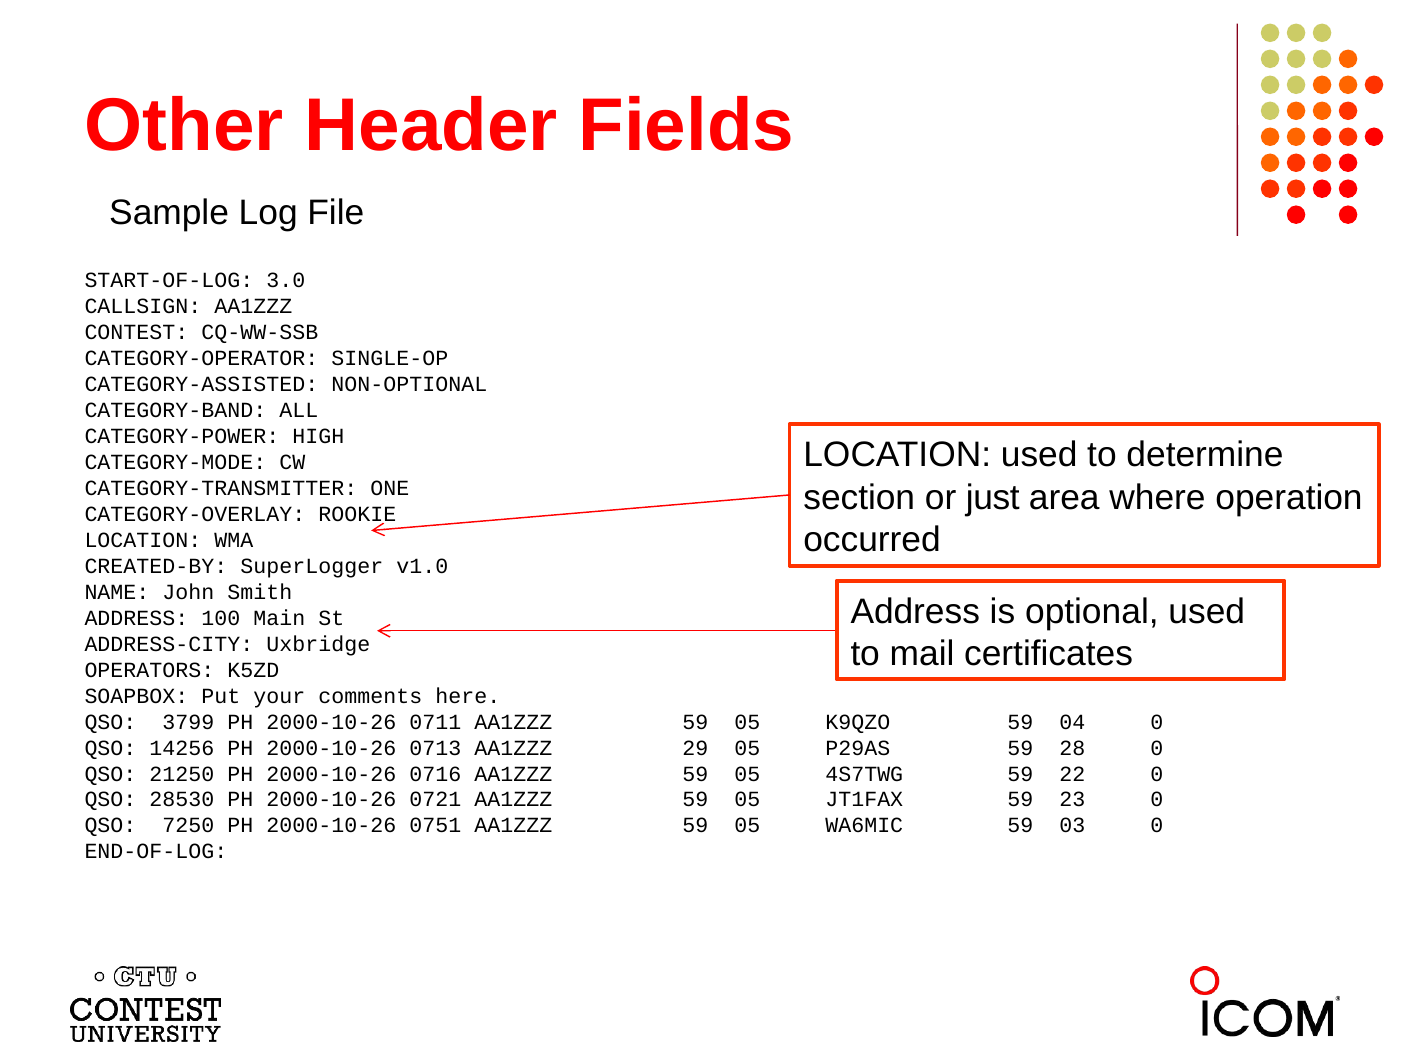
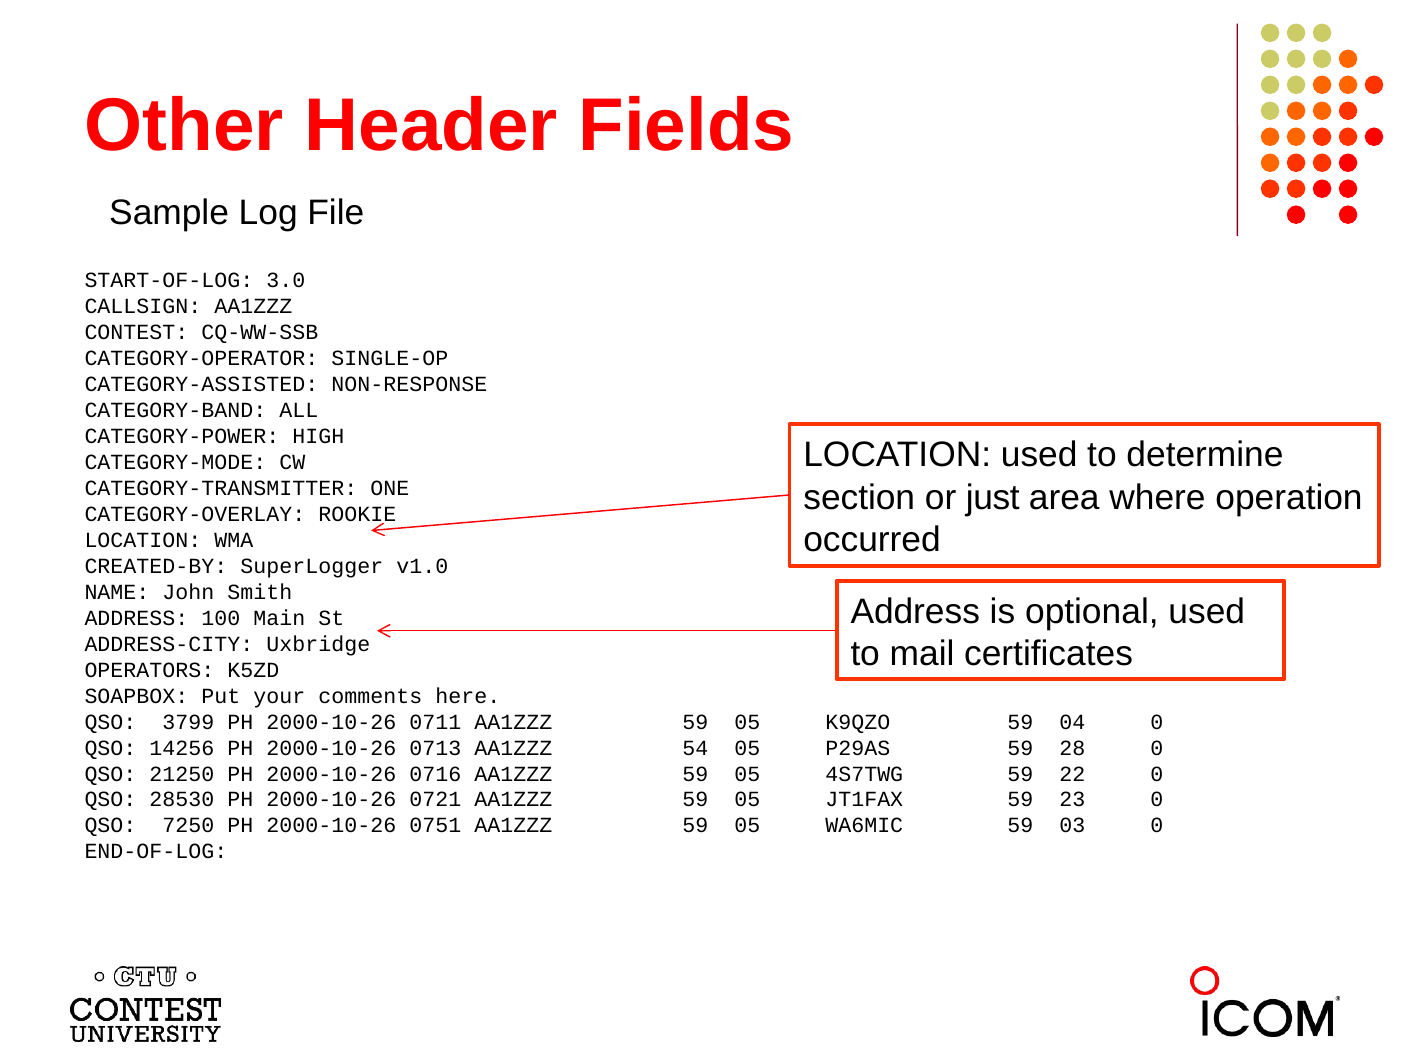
NON-OPTIONAL: NON-OPTIONAL -> NON-RESPONSE (409, 384)
29: 29 -> 54 (695, 748)
